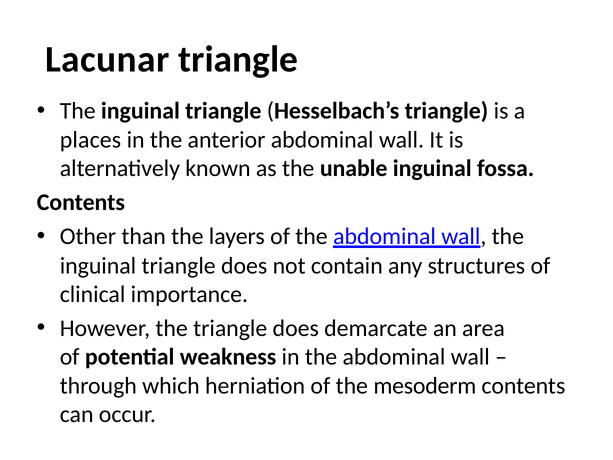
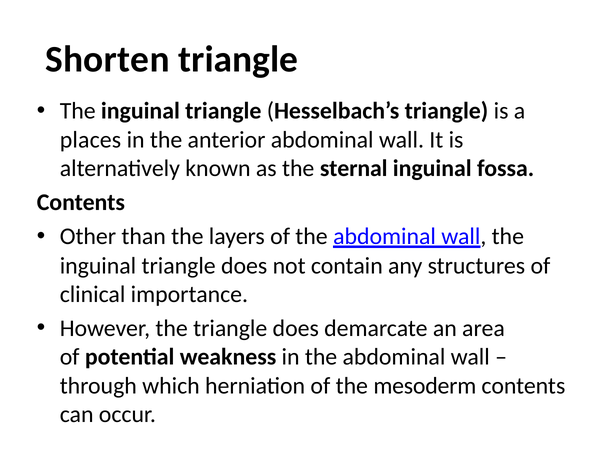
Lacunar: Lacunar -> Shorten (107, 59)
unable: unable -> sternal (354, 168)
